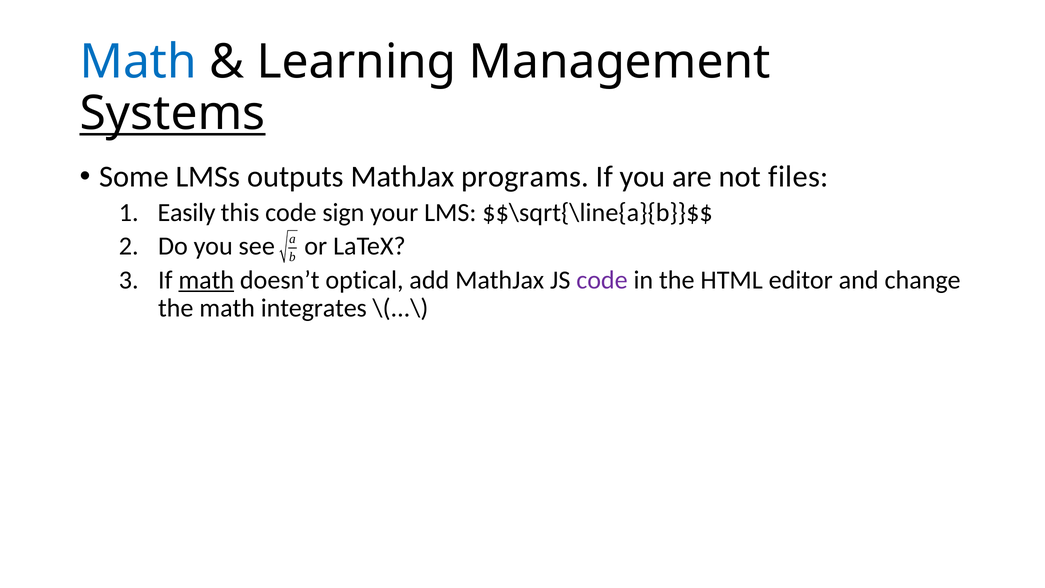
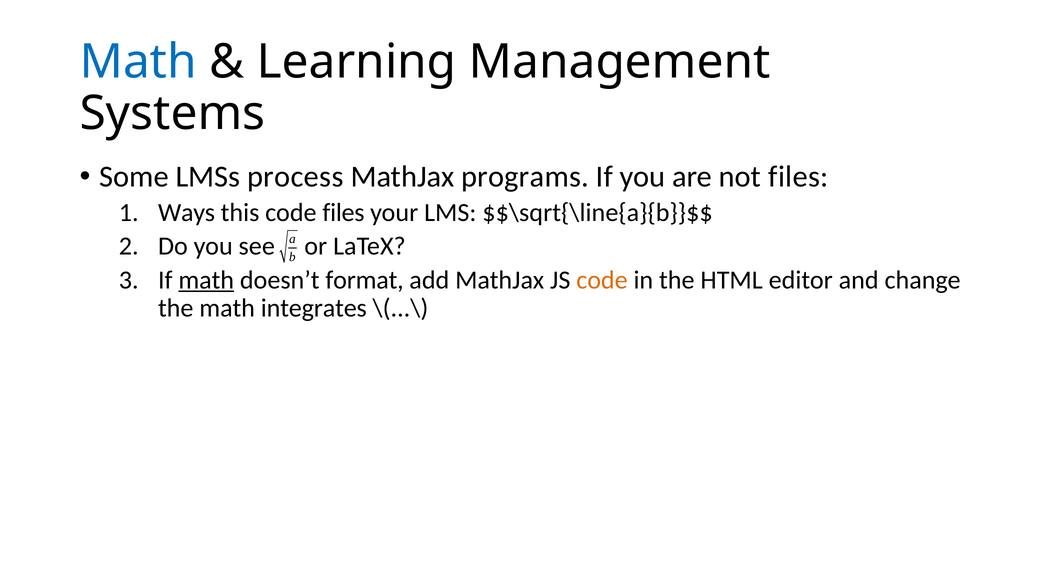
Systems underline: present -> none (172, 114)
outputs: outputs -> process (295, 177)
Easily: Easily -> Ways (187, 213)
code sign: sign -> files (344, 213)
optical: optical -> format (365, 280)
code colour: purple -> orange (602, 280)
